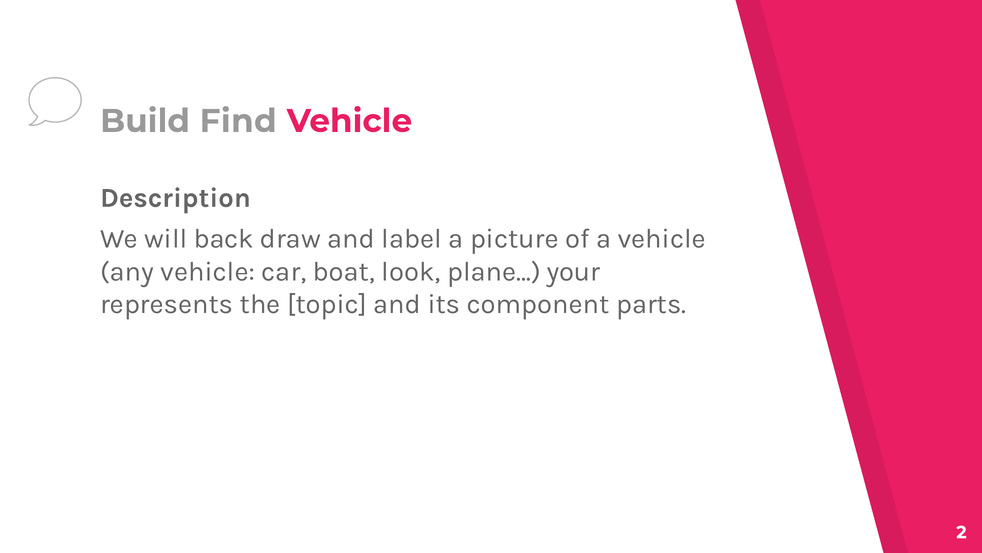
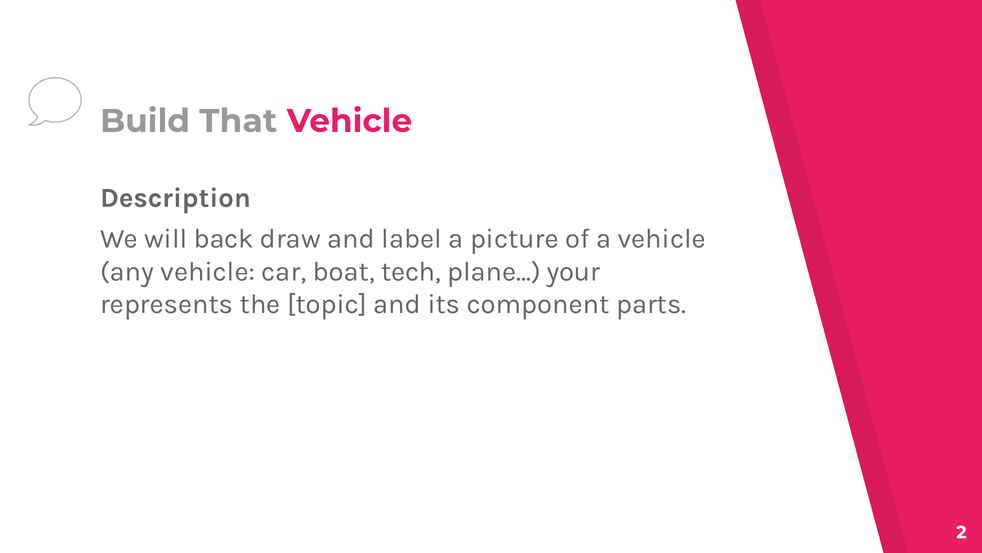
Find: Find -> That (238, 121)
look: look -> tech (411, 271)
